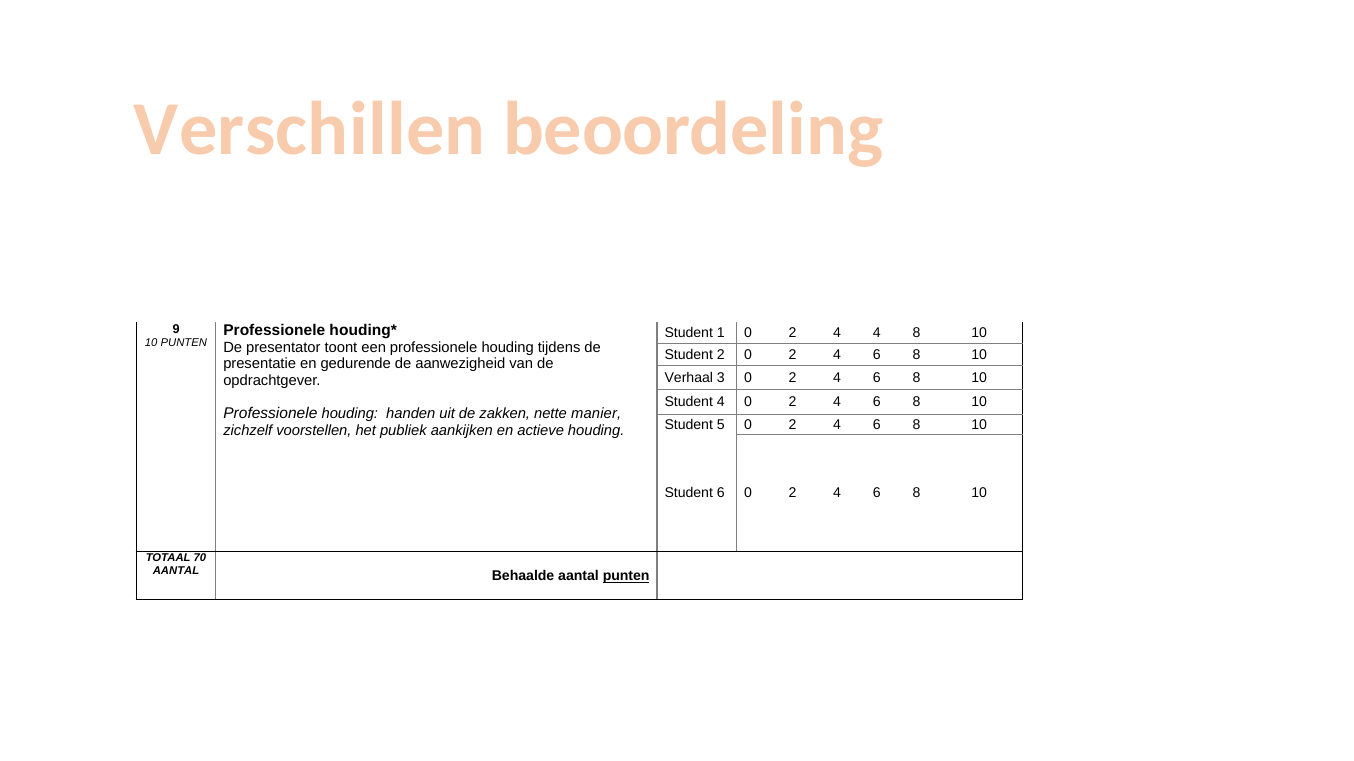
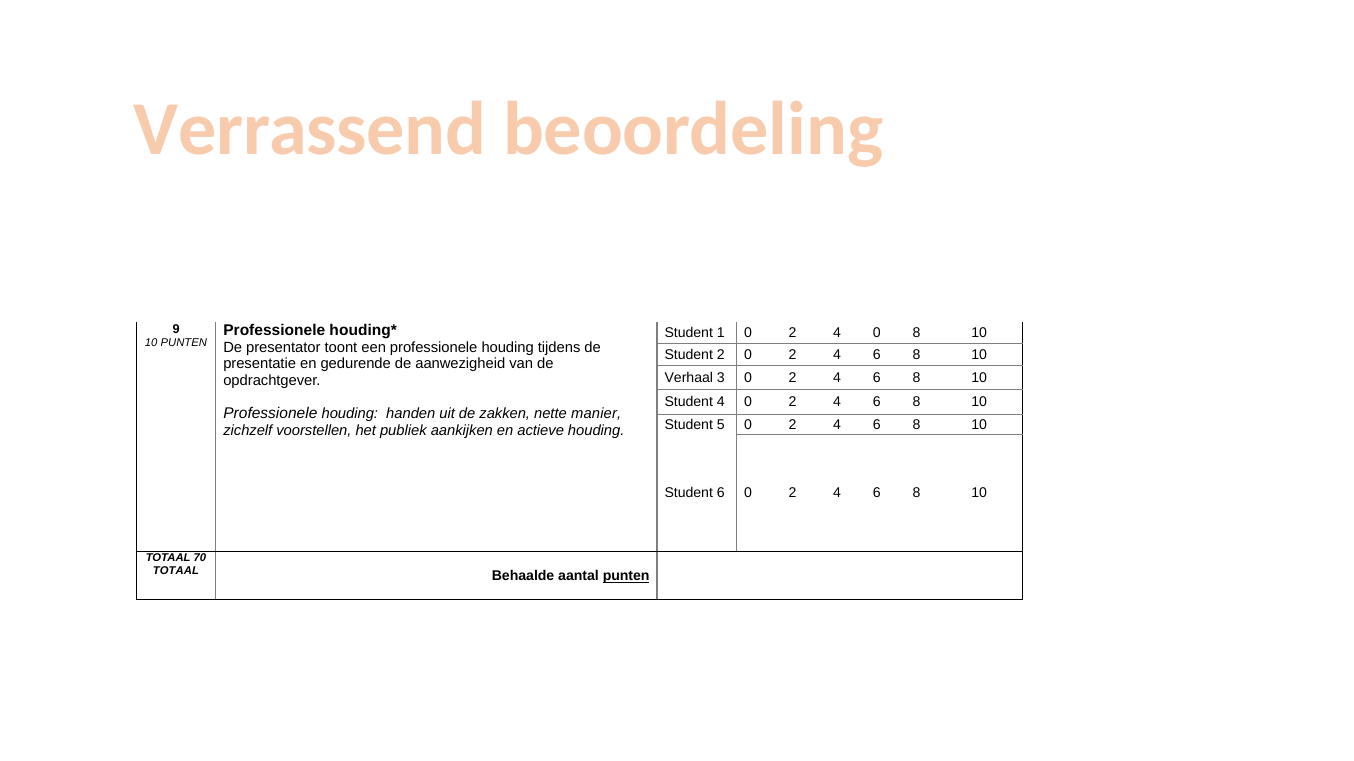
Verschillen: Verschillen -> Verrassend (310, 129)
2 4 4: 4 -> 0 (877, 333)
AANTAL: AANTAL -> TOTAAL (176, 571)
